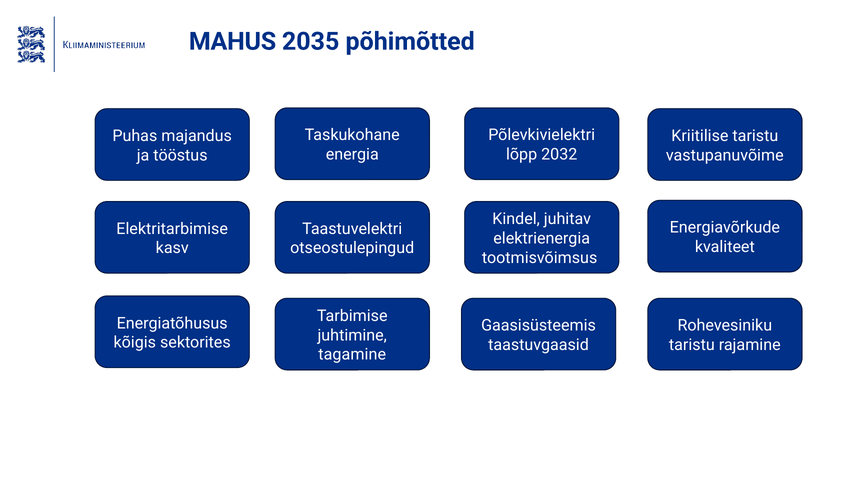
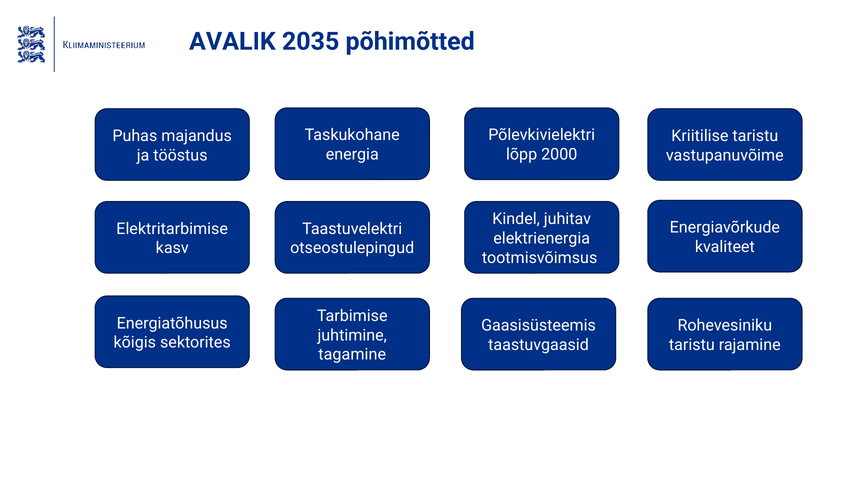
MAHUS: MAHUS -> AVALIK (232, 41)
2032: 2032 -> 2000 (559, 155)
